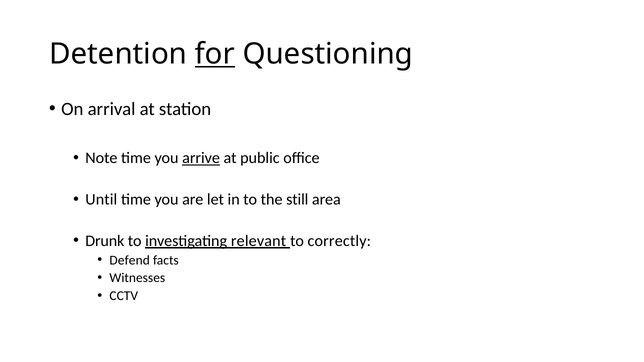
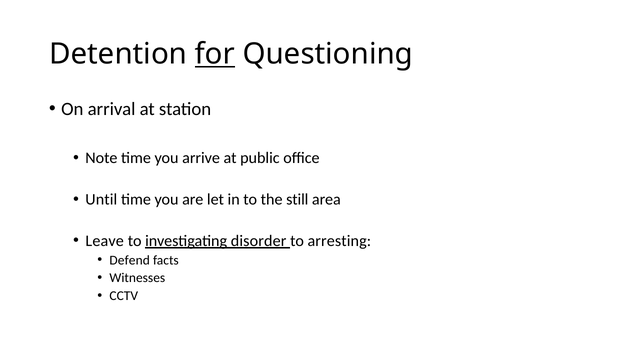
arrive underline: present -> none (201, 158)
Drunk: Drunk -> Leave (105, 241)
relevant: relevant -> disorder (259, 241)
correctly: correctly -> arresting (339, 241)
